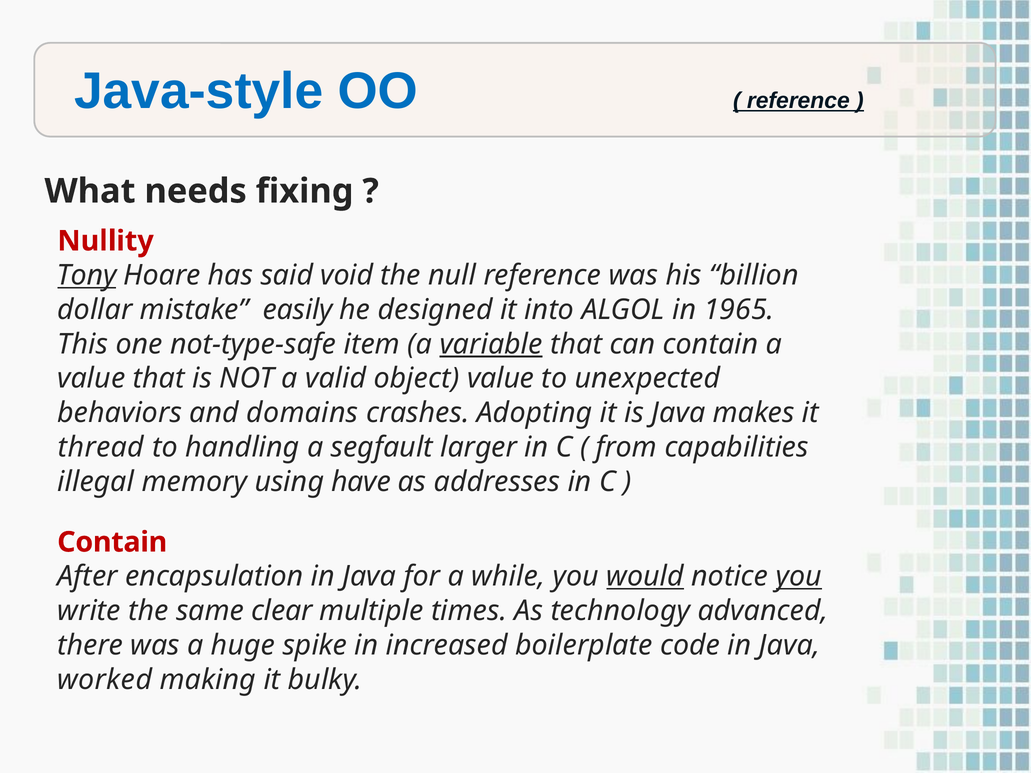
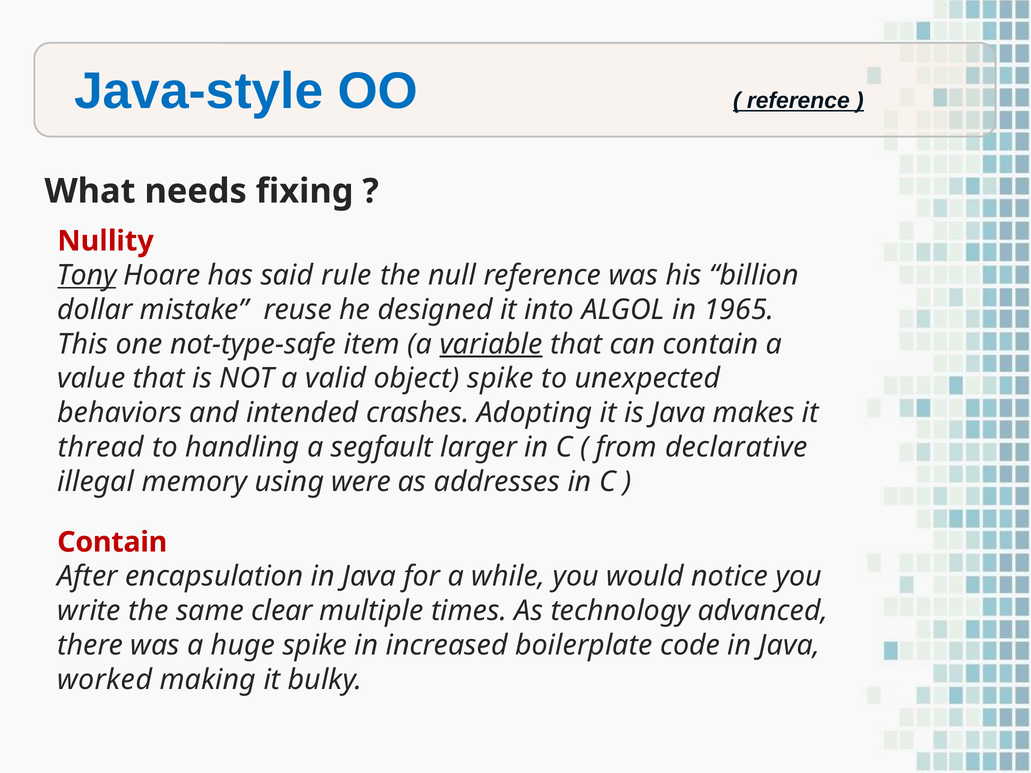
void: void -> rule (347, 275)
easily: easily -> reuse (298, 310)
object value: value -> spike (500, 379)
domains: domains -> intended (302, 413)
capabilities: capabilities -> declarative (736, 447)
have: have -> were (361, 482)
would underline: present -> none (645, 577)
you underline: present -> none (799, 577)
